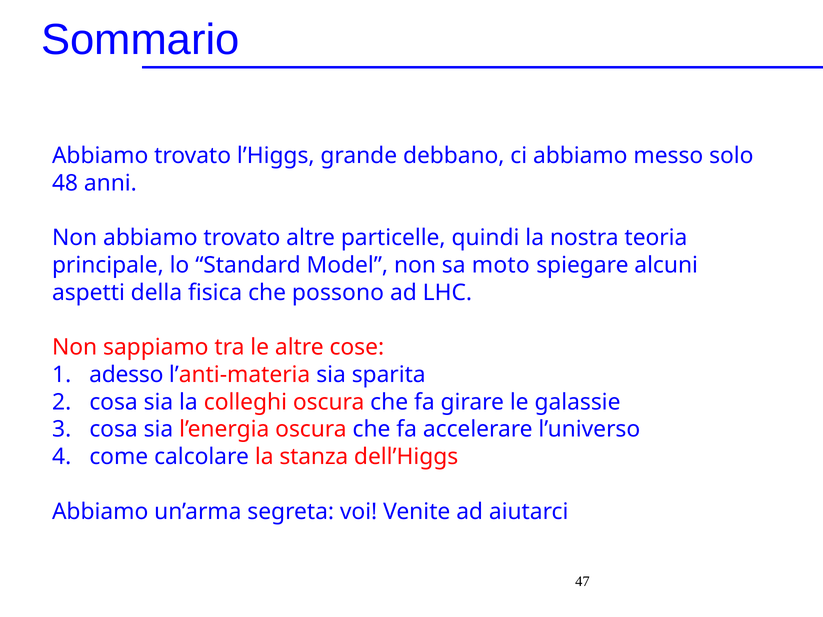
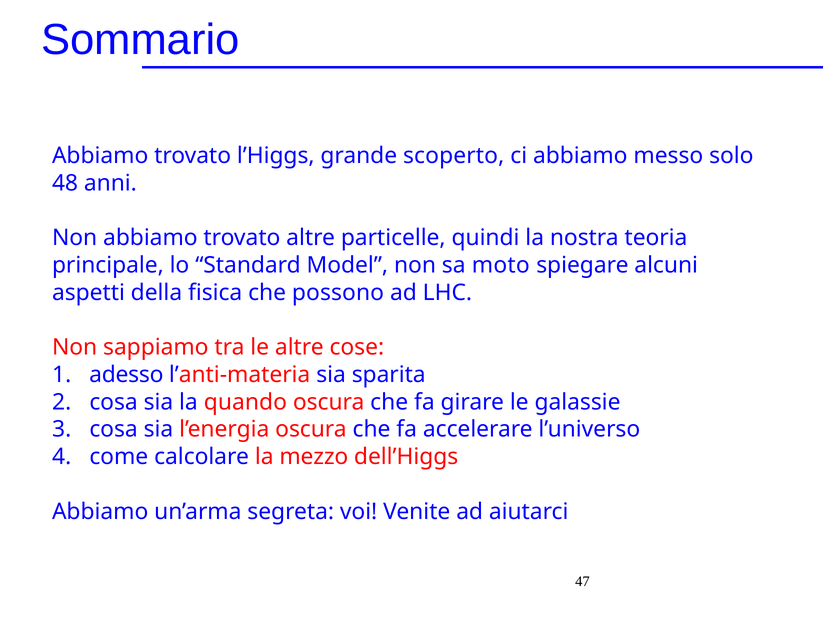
debbano: debbano -> scoperto (454, 156)
colleghi: colleghi -> quando (245, 402)
stanza: stanza -> mezzo (314, 457)
